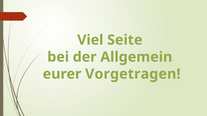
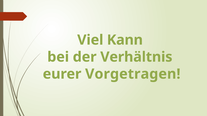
Seite: Seite -> Kann (125, 40)
Allgemein: Allgemein -> Verhältnis (136, 57)
